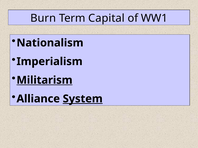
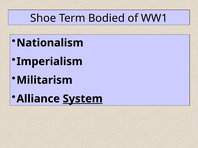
Burn: Burn -> Shoe (43, 18)
Capital: Capital -> Bodied (106, 18)
Militarism underline: present -> none (44, 80)
